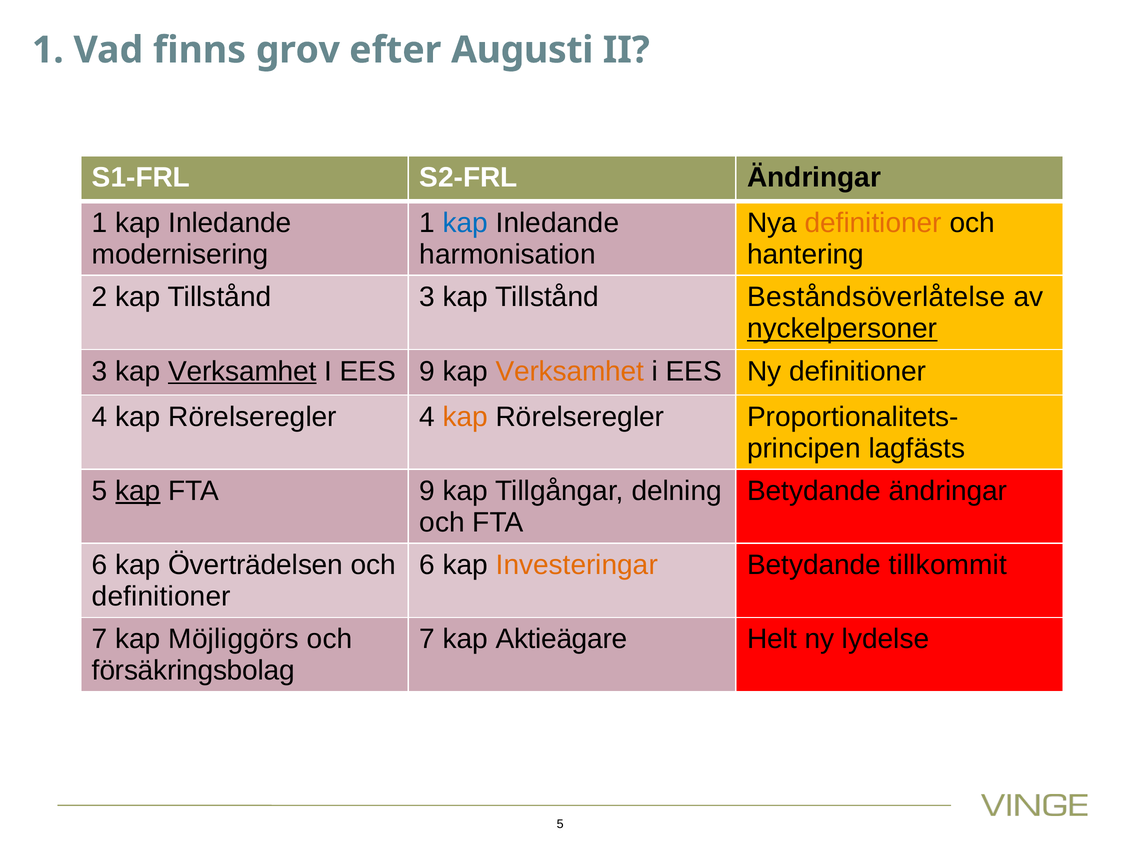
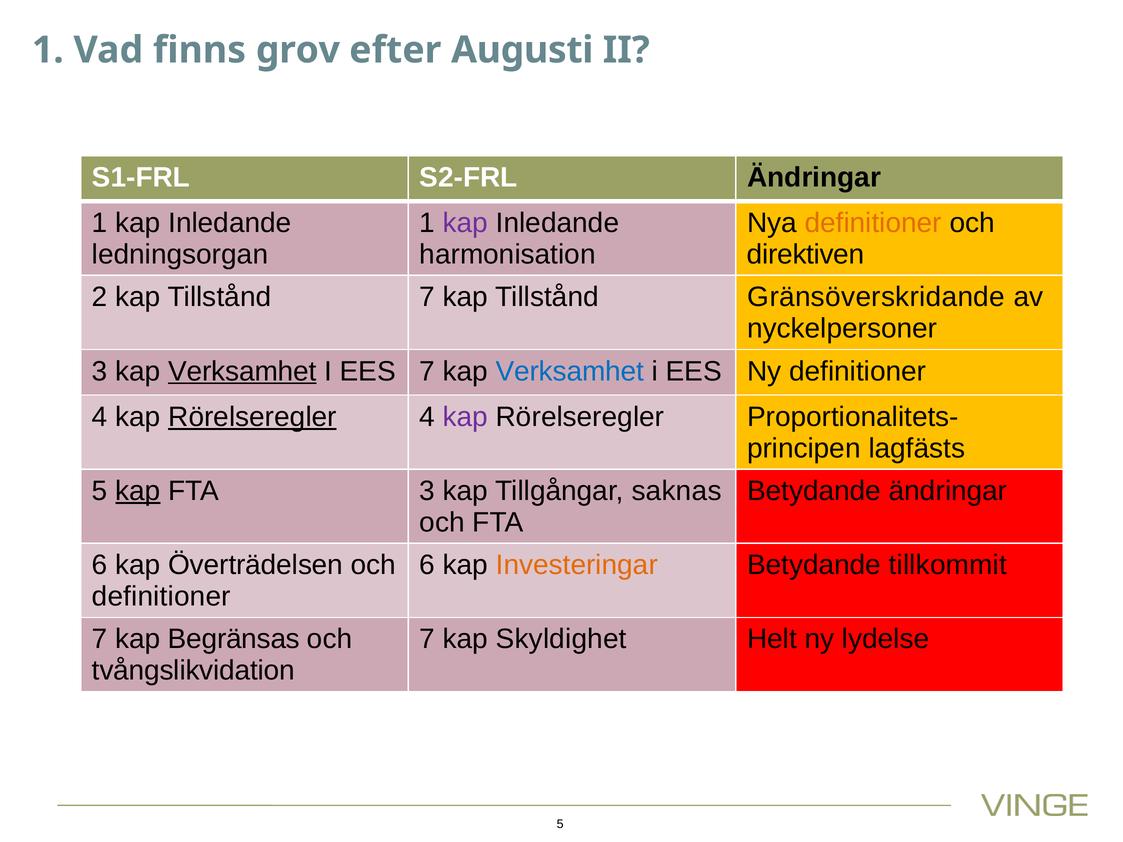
kap colour: blue -> purple (465, 223)
modernisering: modernisering -> ledningsorgan (180, 255)
hantering: hantering -> direktiven (806, 255)
Tillstånd 3: 3 -> 7 (427, 297)
Beståndsöverlåtelse: Beståndsöverlåtelse -> Gränsöverskridande (876, 297)
nyckelpersoner underline: present -> none (842, 329)
EES 9: 9 -> 7 (427, 371)
Verksamhet colour: orange -> blue (570, 371)
Rörelseregler underline: none -> present (252, 417)
kap colour: orange -> purple (465, 417)
FTA 9: 9 -> 3 (427, 491)
delning: delning -> saknas (677, 491)
Möjliggörs: Möjliggörs -> Begränsas (234, 639)
Aktieägare: Aktieägare -> Skyldighet (561, 639)
försäkringsbolag: försäkringsbolag -> tvångslikvidation (193, 671)
